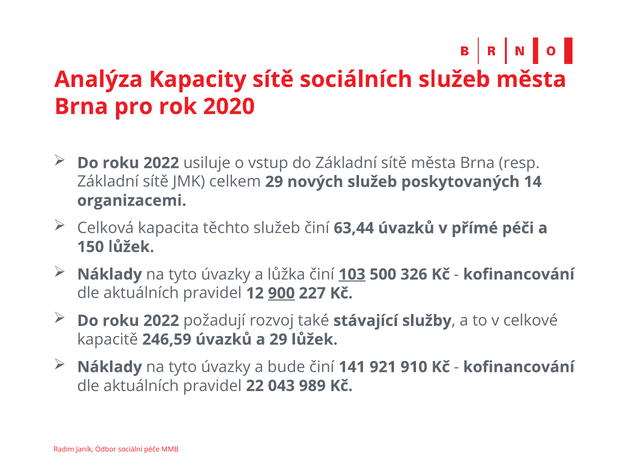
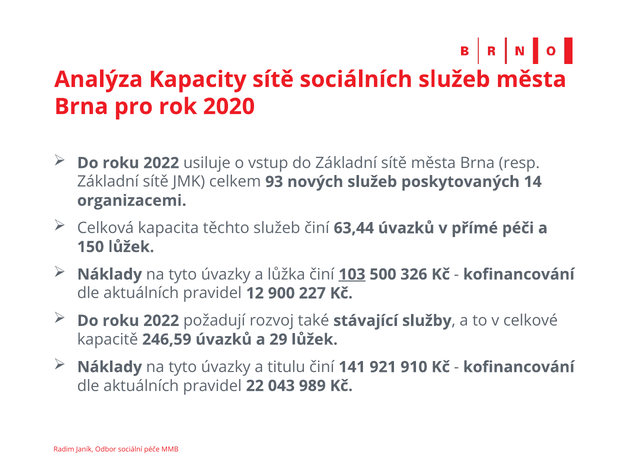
celkem 29: 29 -> 93 (274, 182)
900 underline: present -> none (281, 293)
bude: bude -> titulu (286, 367)
